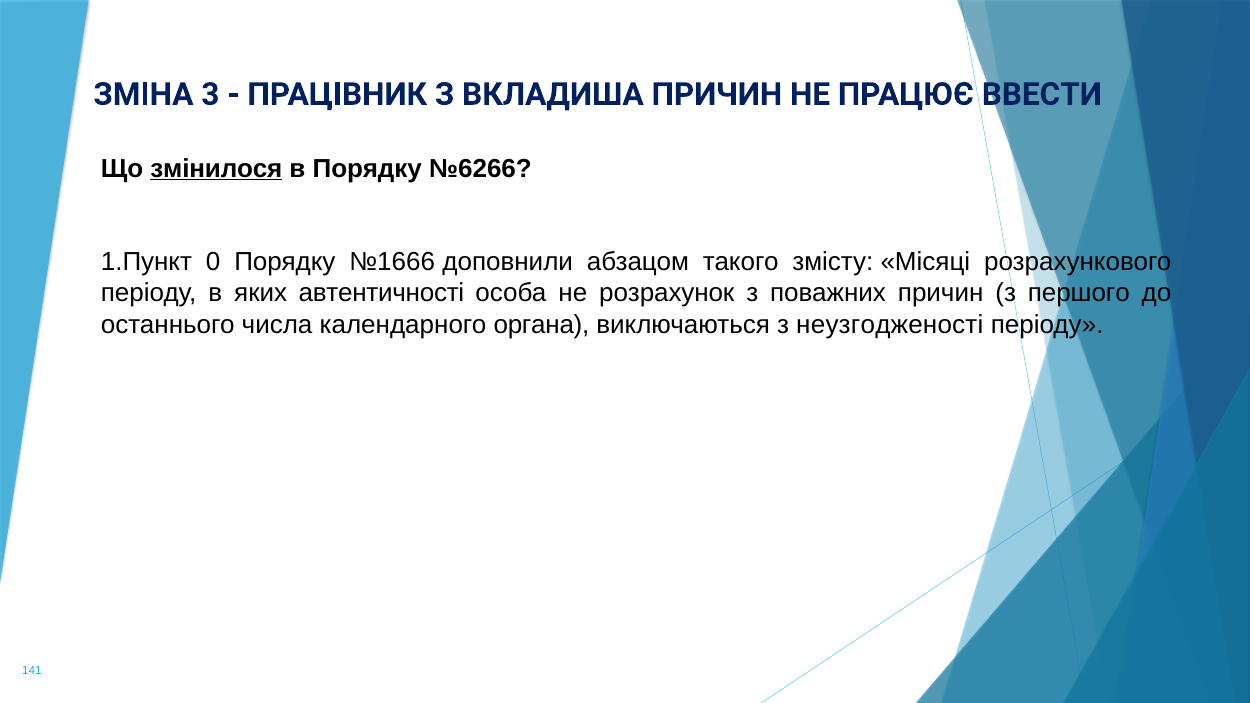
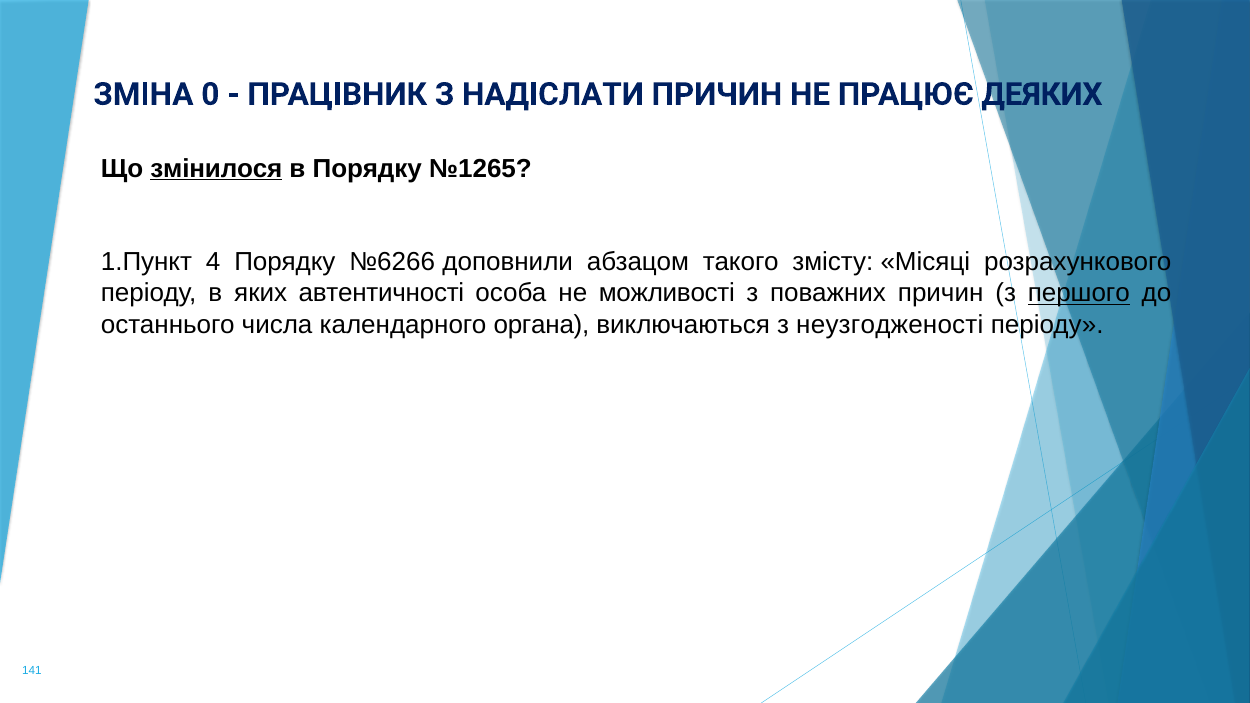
3: 3 -> 0 (210, 94)
ВКЛАДИША: ВКЛАДИША -> НАДІСЛАТИ (553, 94)
ВВЕСТИ: ВВЕСТИ -> ДЕЯКИХ (1042, 94)
№6266: №6266 -> №1265 (480, 168)
0: 0 -> 4 (213, 262)
№1666: №1666 -> №6266 (392, 262)
розрахунок: розрахунок -> можливості (667, 293)
першого underline: none -> present (1079, 293)
